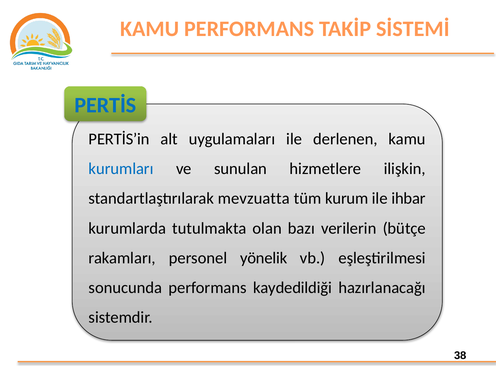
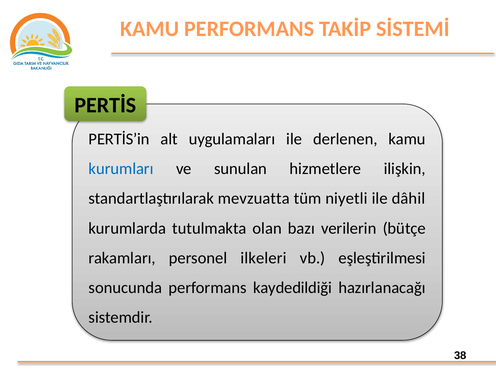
PERTİS colour: blue -> black (105, 105)
kurum: kurum -> niyetli (347, 198)
ihbar: ihbar -> dâhil (408, 198)
yönelik: yönelik -> ilkeleri (263, 258)
